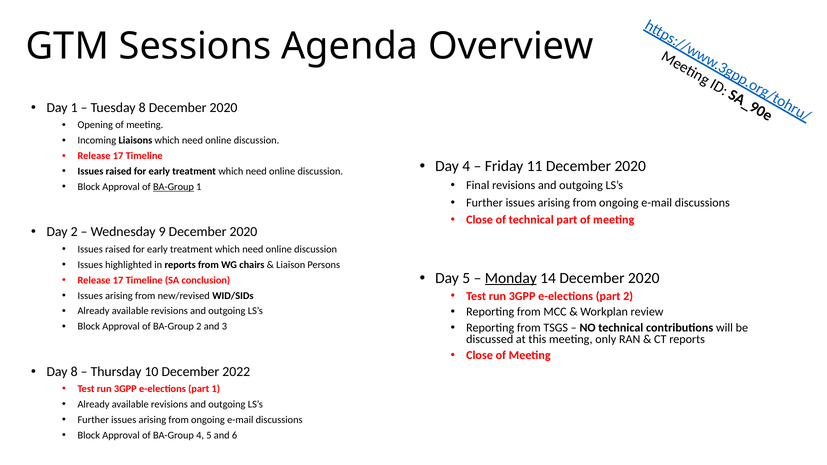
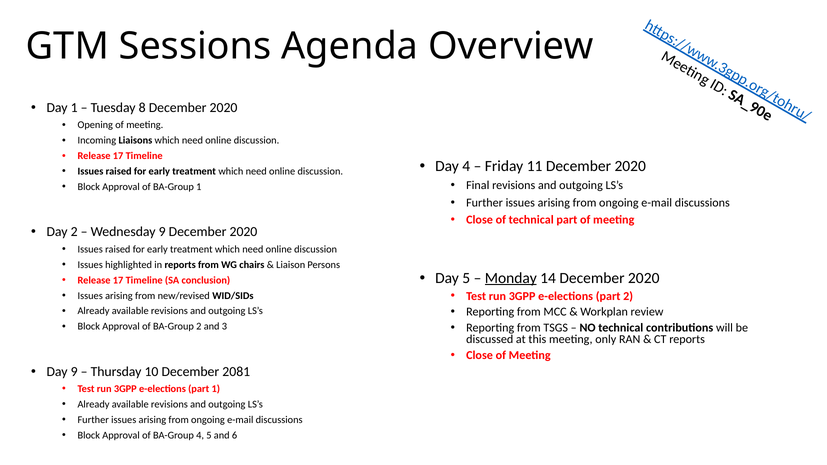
BA-Group underline: present -> none (173, 187)
Day 8: 8 -> 9 (74, 372)
2022: 2022 -> 2081 (236, 372)
